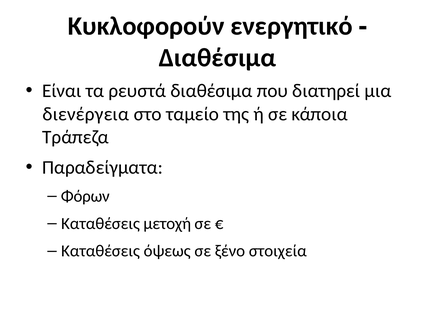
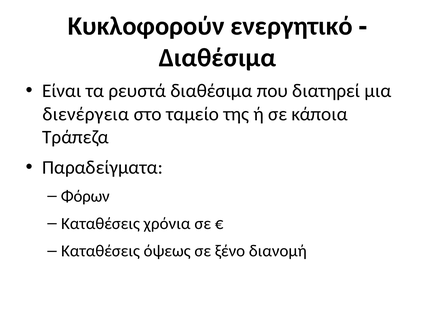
μετοχή: μετοχή -> χρόνια (167, 223)
στοιχεία: στοιχεία -> διανομή (278, 251)
